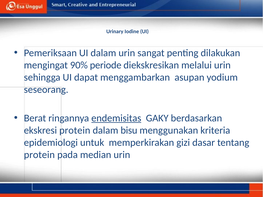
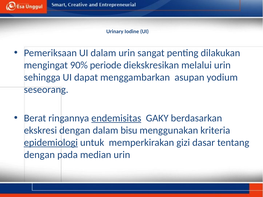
ekskresi protein: protein -> dengan (75, 131)
epidemiologi underline: none -> present (51, 143)
protein: protein -> dengan (39, 155)
